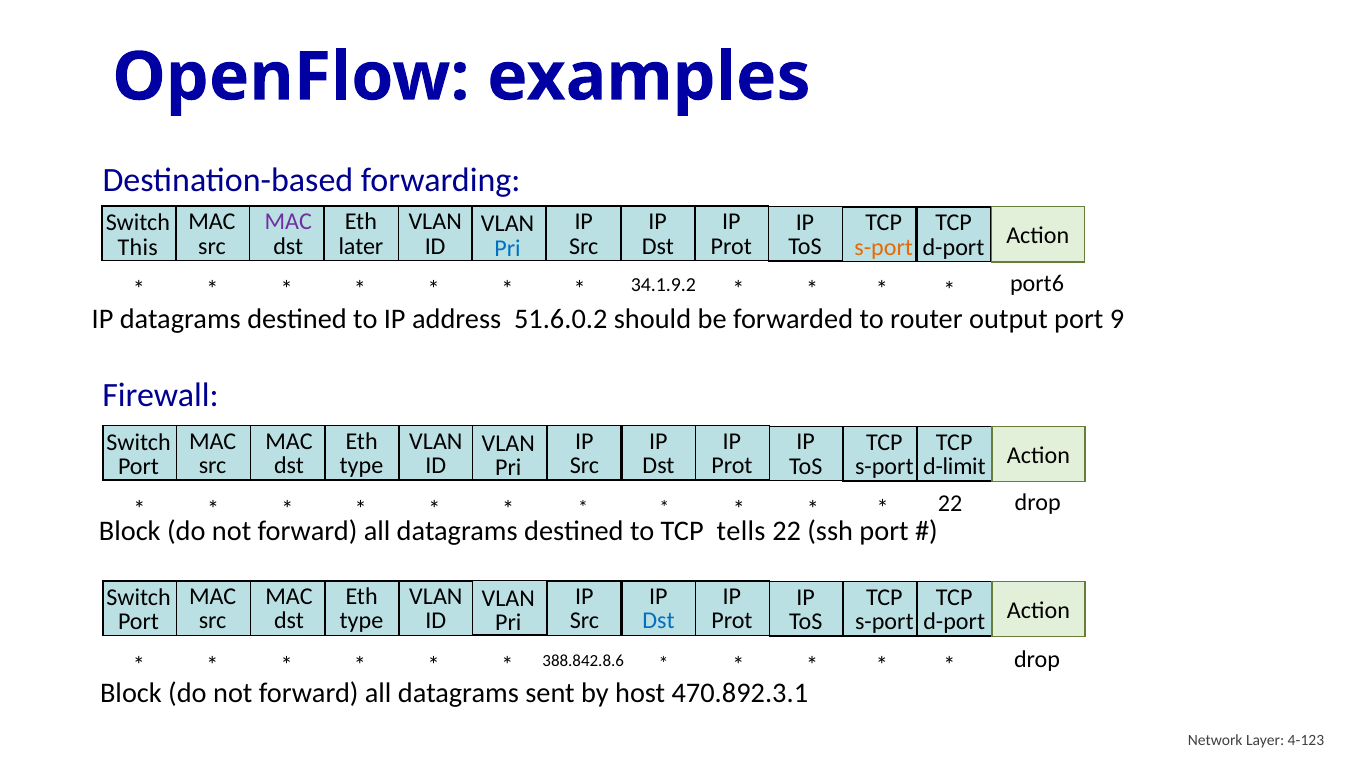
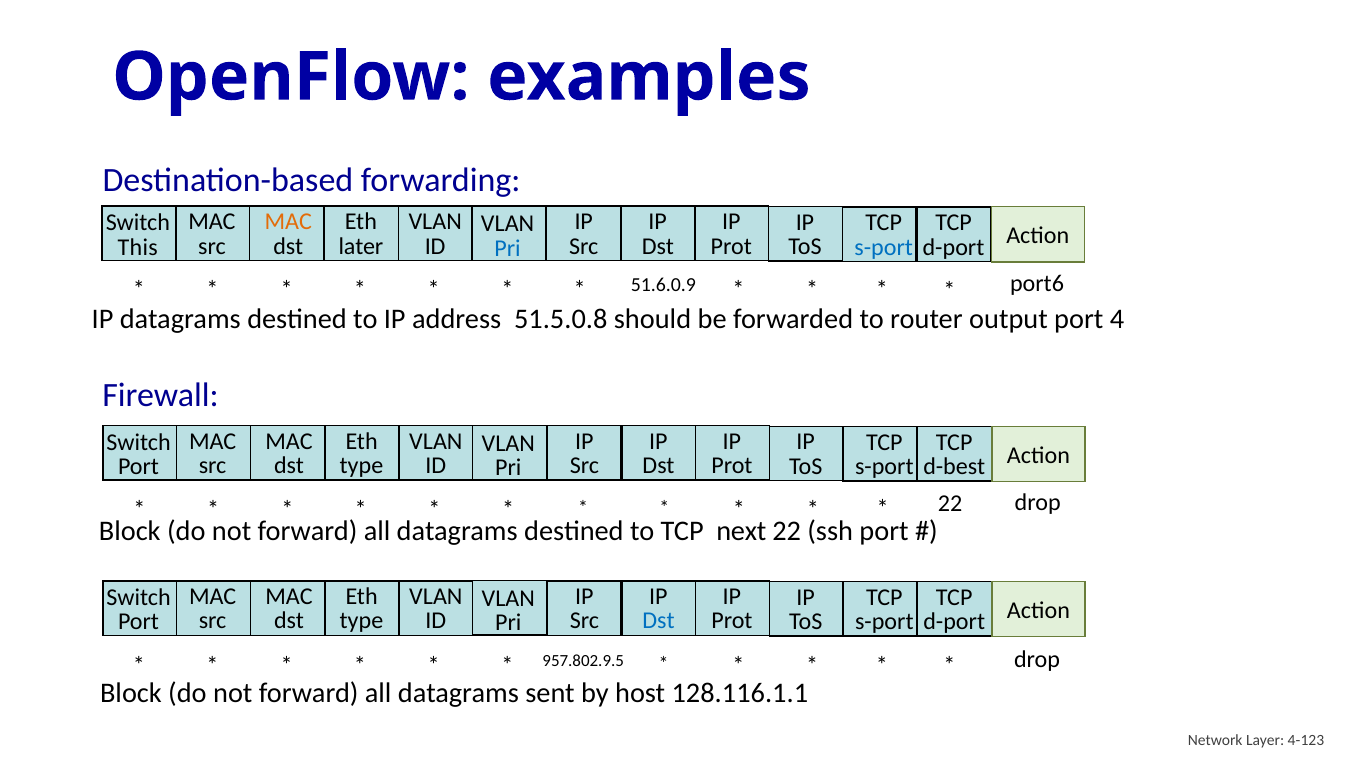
MAC colour: purple -> orange (288, 222)
s-port colour: orange -> blue (884, 247)
34.1.9.2: 34.1.9.2 -> 51.6.0.9 (663, 285)
51.6.0.2: 51.6.0.2 -> 51.5.0.8 (561, 319)
9: 9 -> 4 (1117, 319)
d-limit: d-limit -> d-best (954, 467)
tells: tells -> next (741, 531)
388.842.8.6: 388.842.8.6 -> 957.802.9.5 (583, 660)
470.892.3.1: 470.892.3.1 -> 128.116.1.1 (740, 693)
